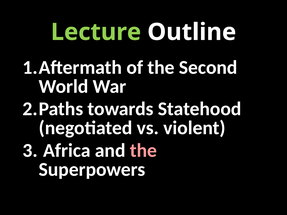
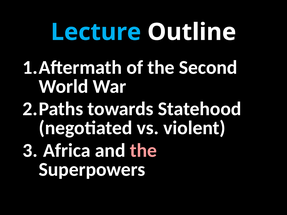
Lecture colour: light green -> light blue (96, 32)
